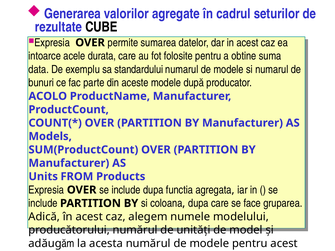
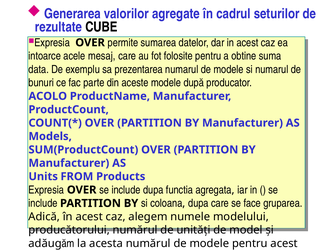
durata: durata -> mesaj (102, 56)
standardului: standardului -> prezentarea (139, 69)
